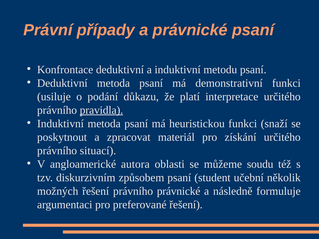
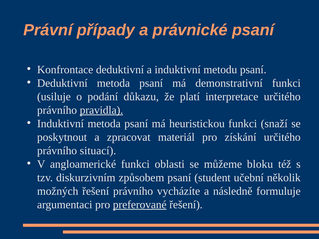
angloamerické autora: autora -> funkci (135, 164)
soudu: soudu -> bloku (260, 164)
právního právnické: právnické -> vycházíte (179, 191)
preferované underline: none -> present (140, 205)
